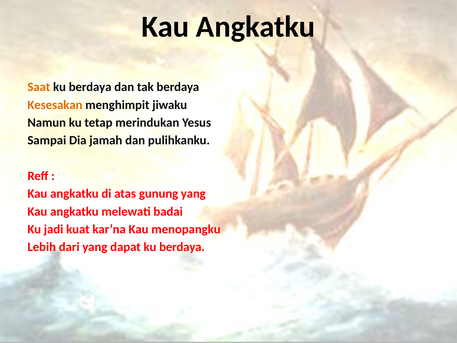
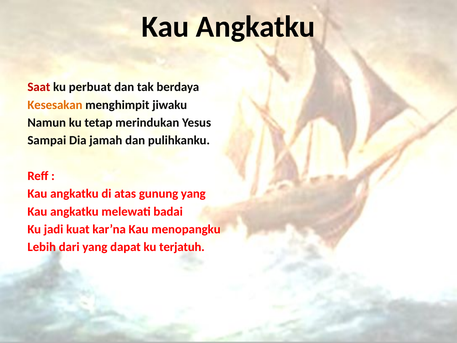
Saat colour: orange -> red (39, 87)
berdaya: berdaya -> perbuat (90, 87)
dapat ku berdaya: berdaya -> terjatuh (182, 247)
